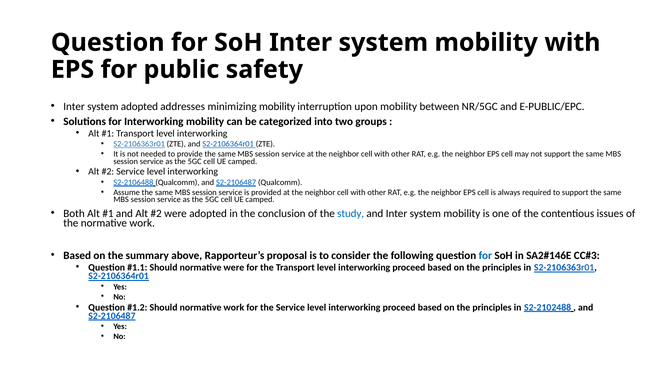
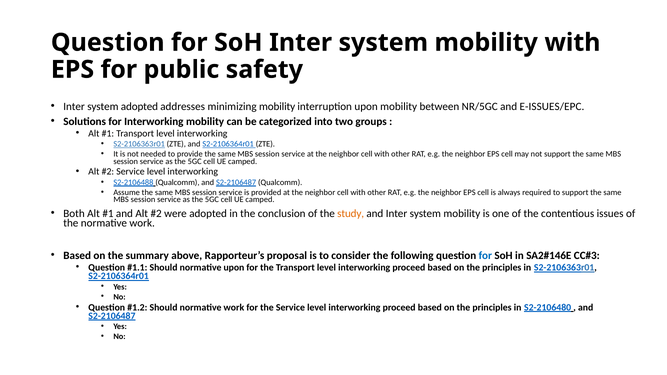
E-PUBLIC/EPC: E-PUBLIC/EPC -> E-ISSUES/EPC (552, 106)
study colour: blue -> orange (351, 214)
normative were: were -> upon (234, 268)
S2-2102488: S2-2102488 -> S2-2106480 (548, 307)
